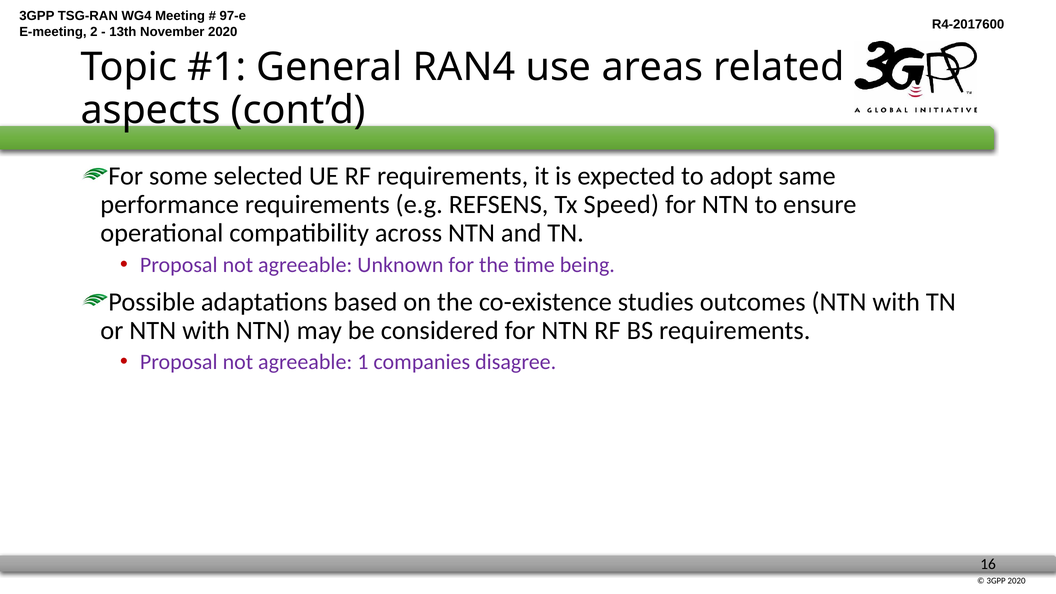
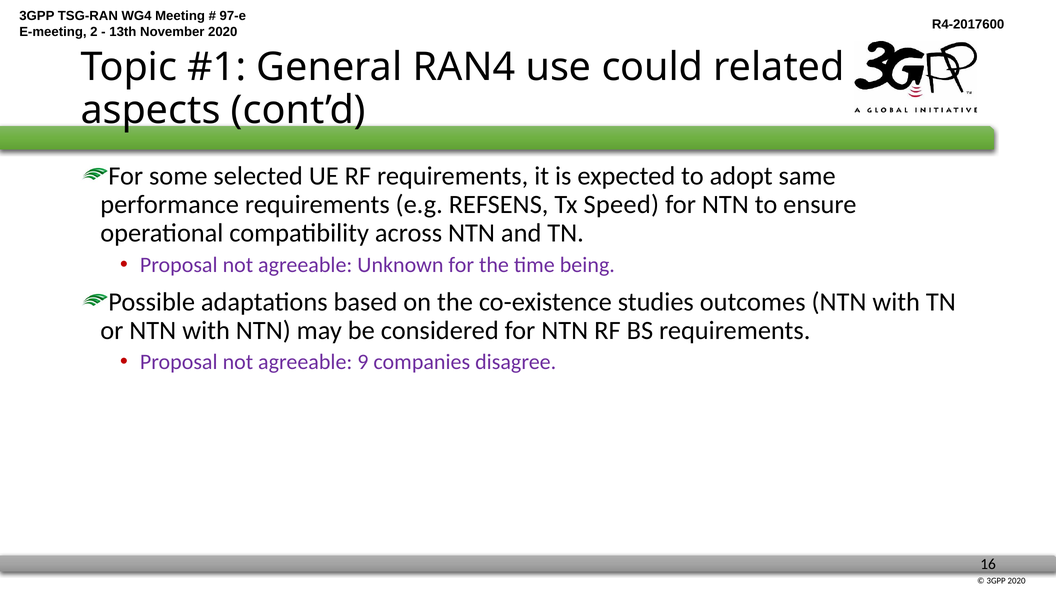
areas: areas -> could (652, 67)
1: 1 -> 9 (363, 362)
